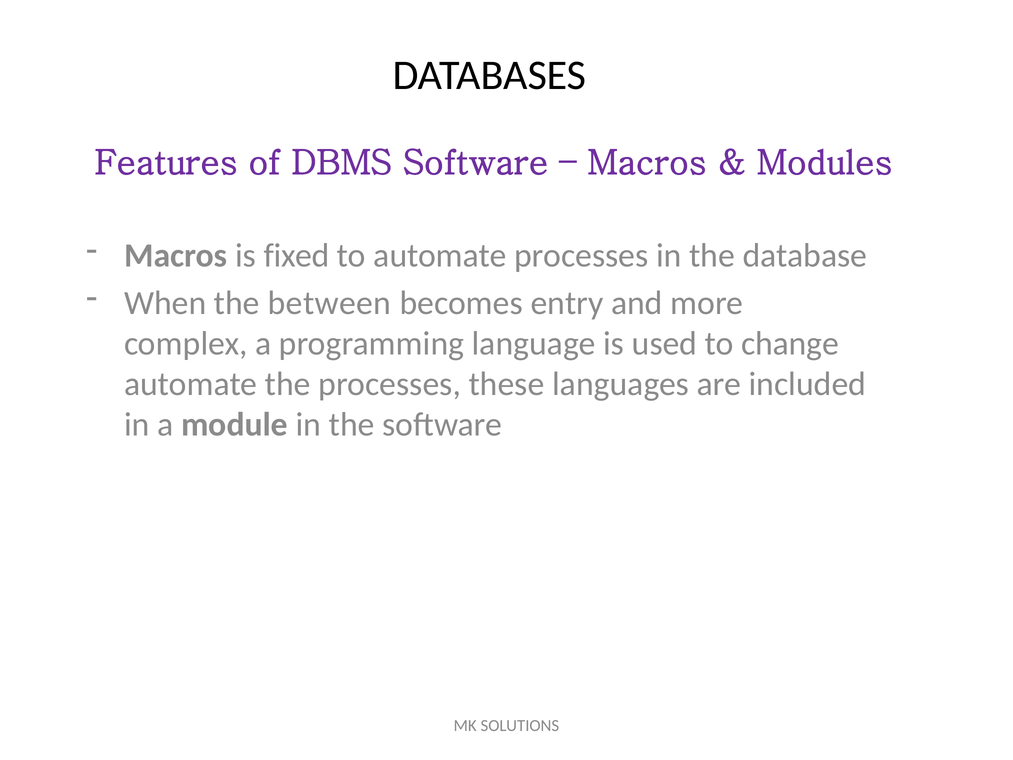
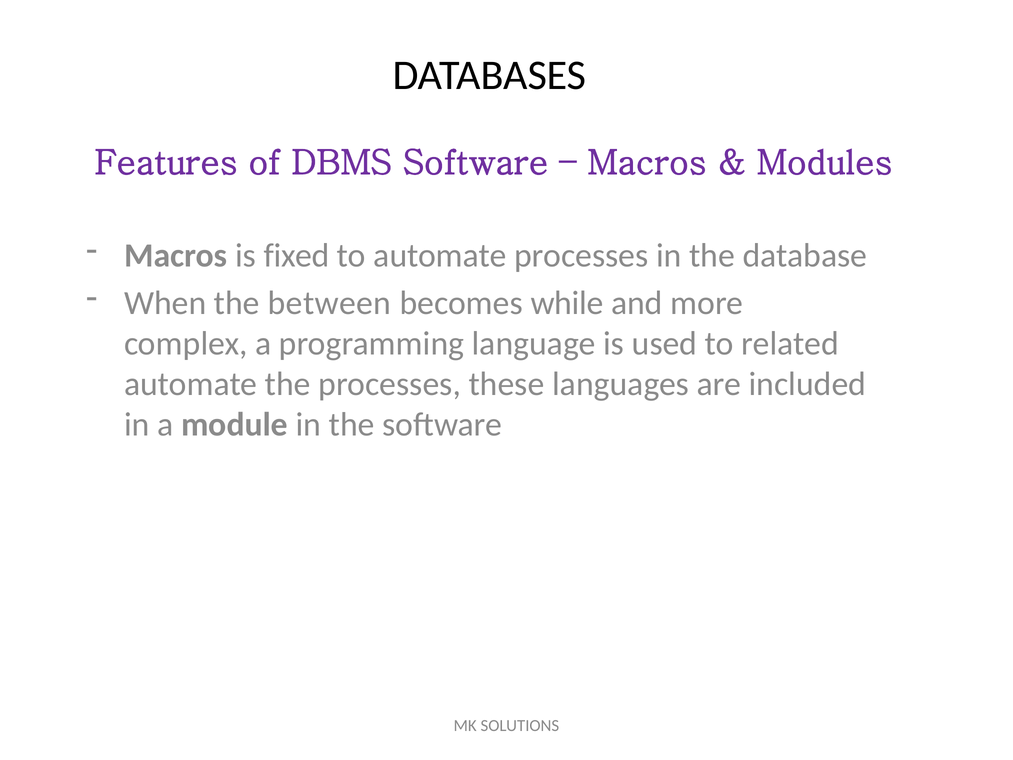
entry: entry -> while (567, 303)
change: change -> related (790, 343)
